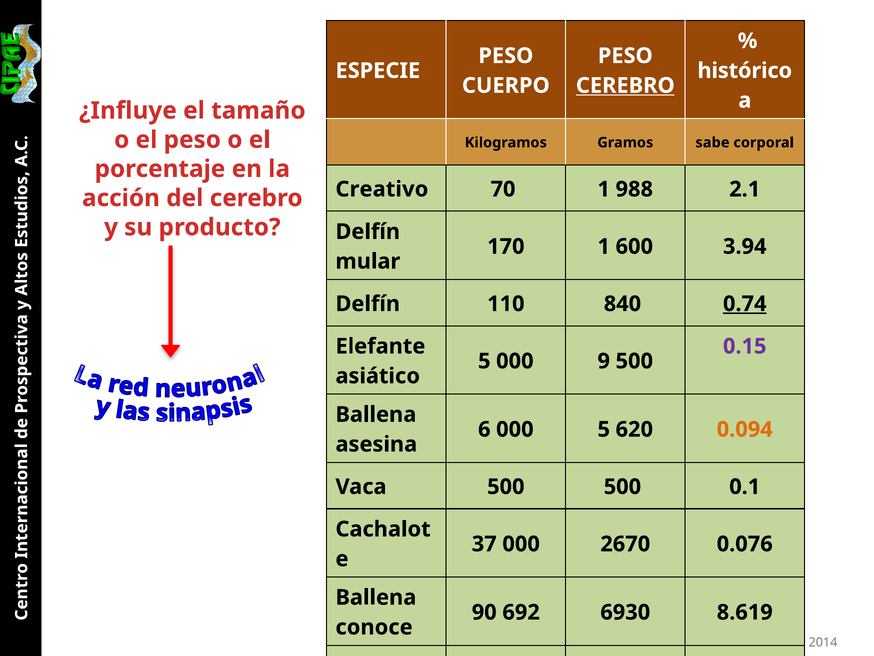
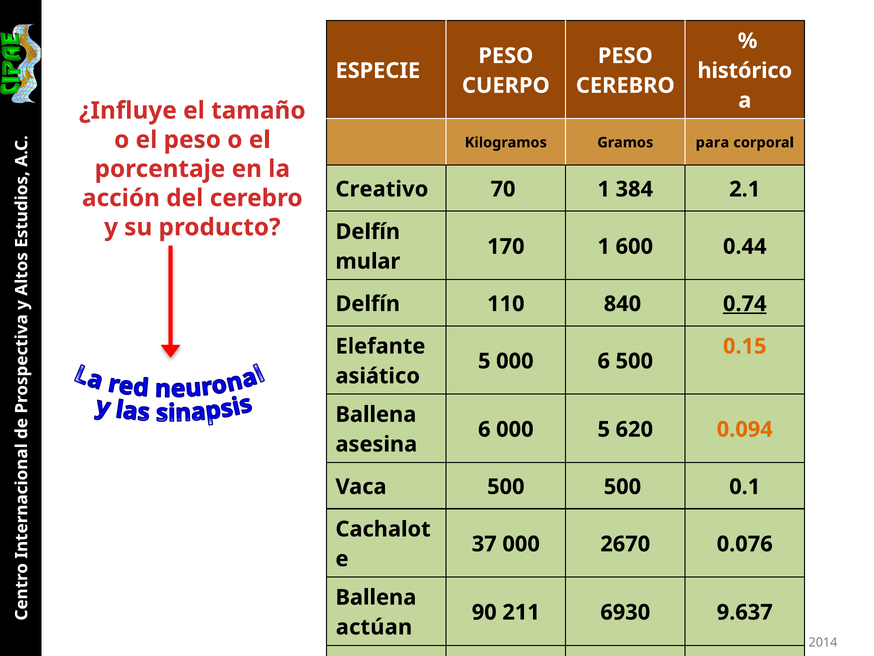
CEREBRO underline: present -> none (625, 85)
sabe: sabe -> para (712, 142)
988: 988 -> 384 (634, 189)
3.94: 3.94 -> 0.44 (745, 246)
0.15 colour: purple -> orange (745, 346)
000 9: 9 -> 6 (604, 361)
692: 692 -> 211 (521, 612)
8.619: 8.619 -> 9.637 (745, 612)
conoce: conoce -> actúan (374, 627)
